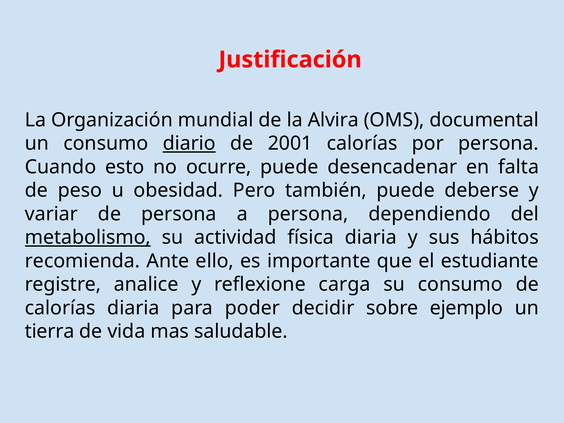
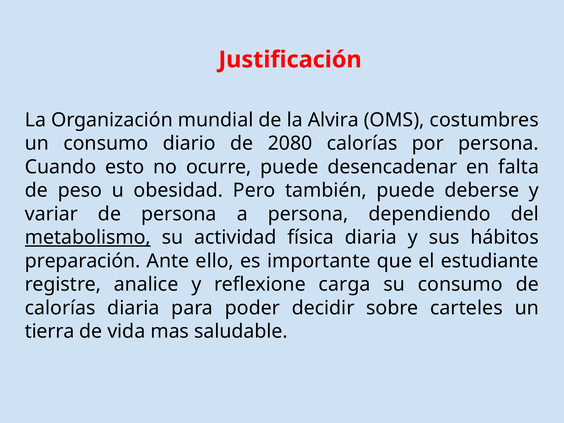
documental: documental -> costumbres (484, 120)
diario underline: present -> none (189, 144)
2001: 2001 -> 2080 (290, 144)
recomienda: recomienda -> preparación (83, 261)
ejemplo: ejemplo -> carteles (466, 308)
